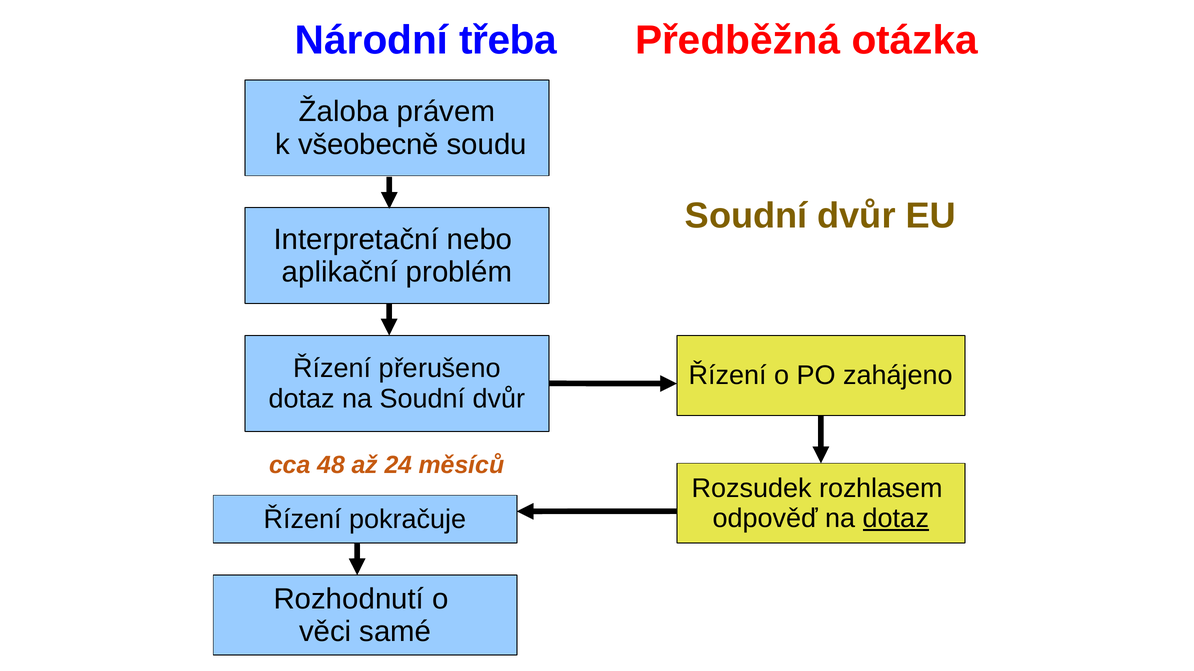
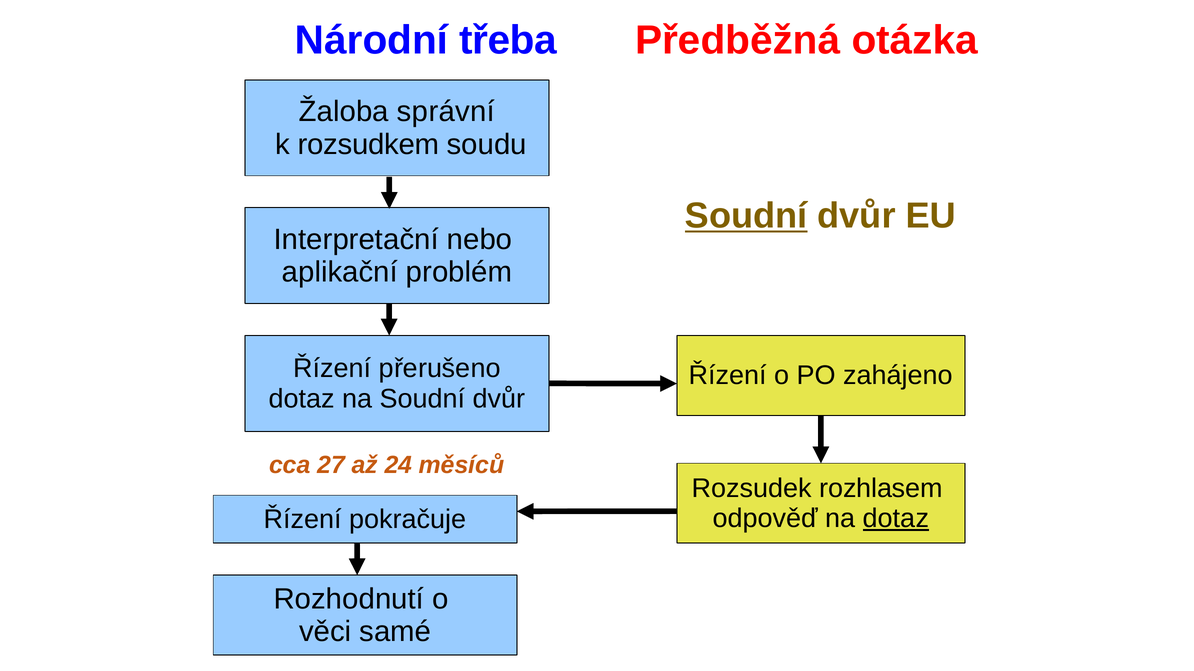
právem: právem -> správní (446, 112)
všeobecně: všeobecně -> rozsudkem (368, 144)
Soudní underline: none -> present (746, 216)
48: 48 -> 27 (331, 466)
